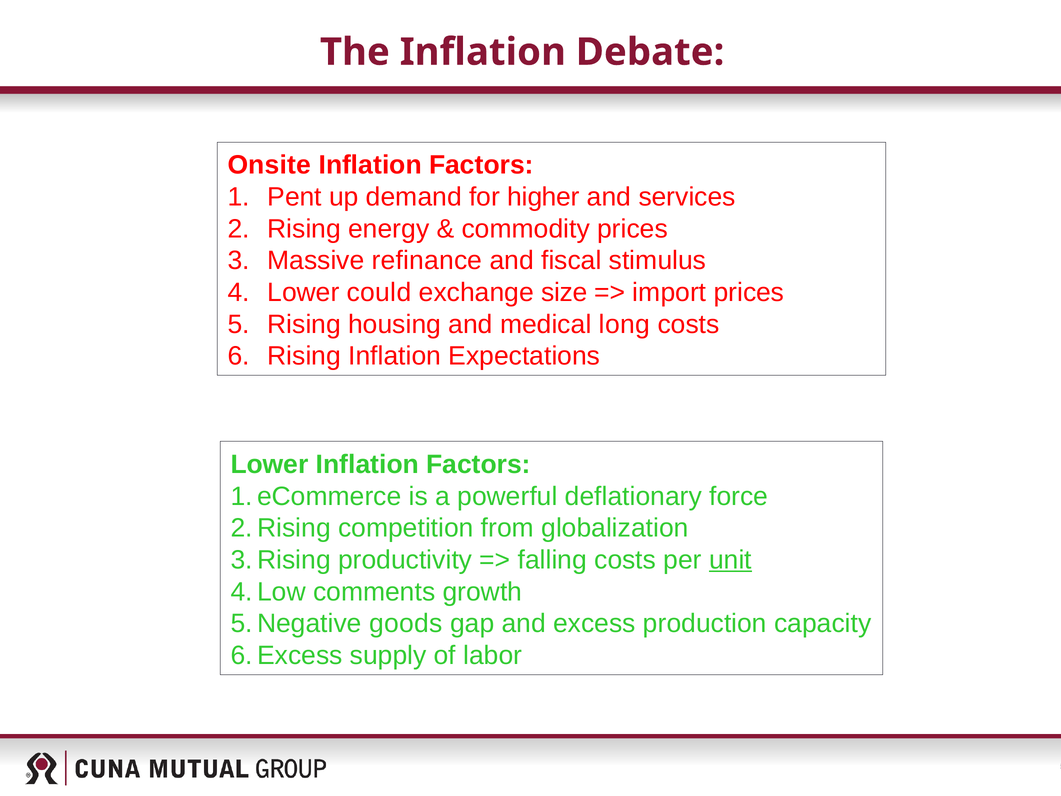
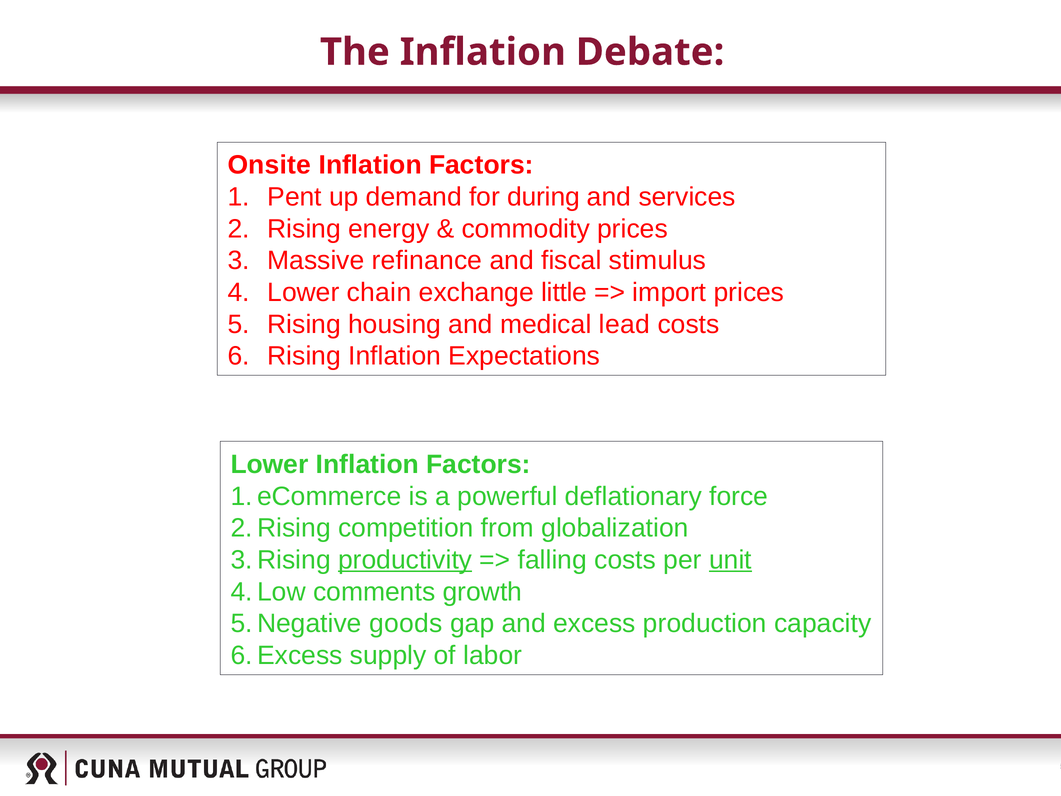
higher: higher -> during (544, 197)
could: could -> chain (379, 292)
size: size -> little (564, 292)
long: long -> lead (624, 324)
productivity underline: none -> present (405, 560)
